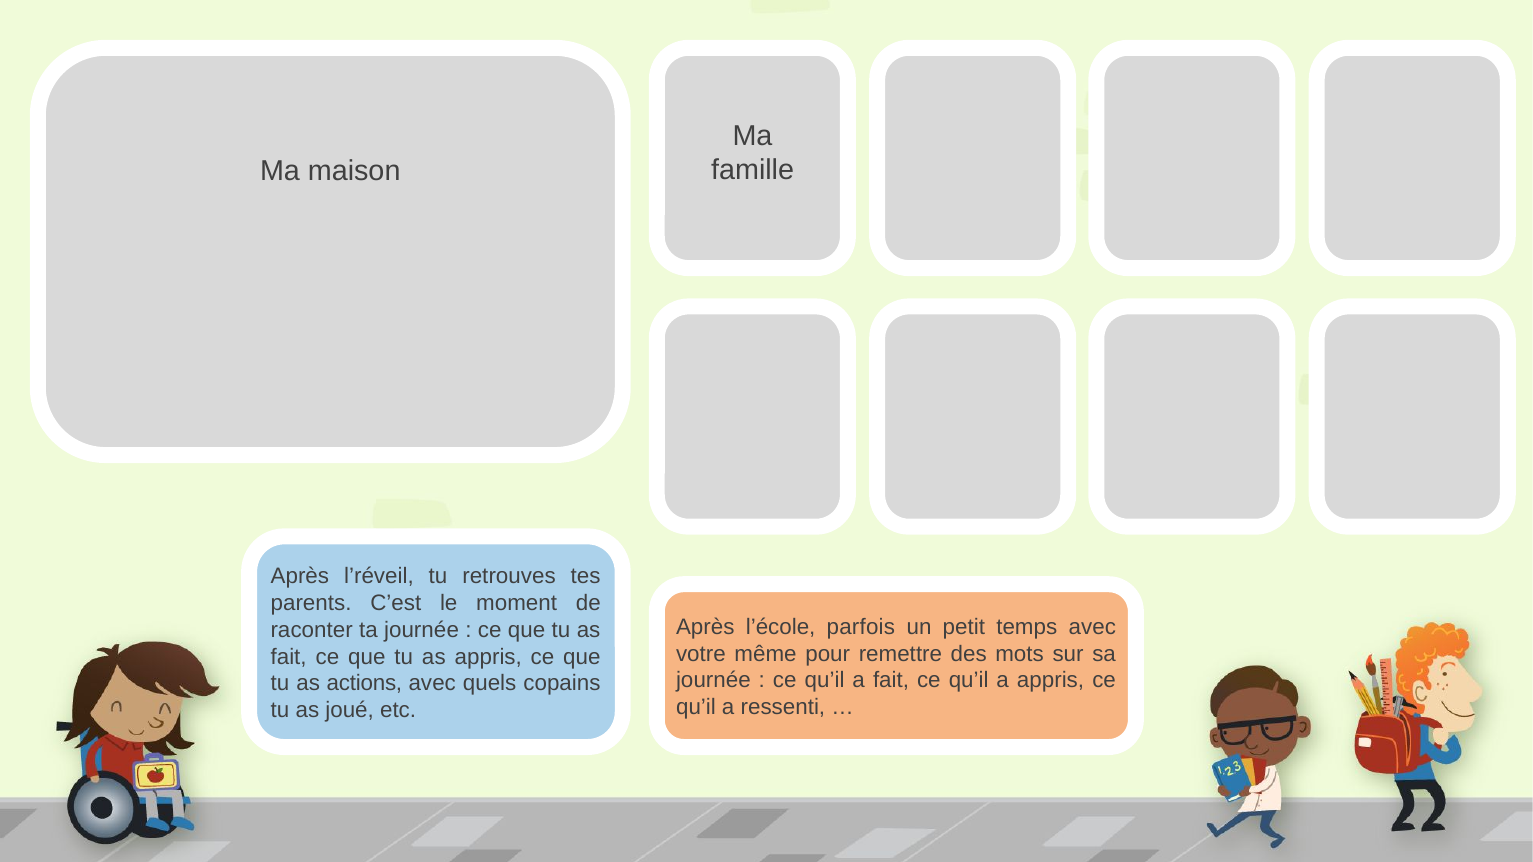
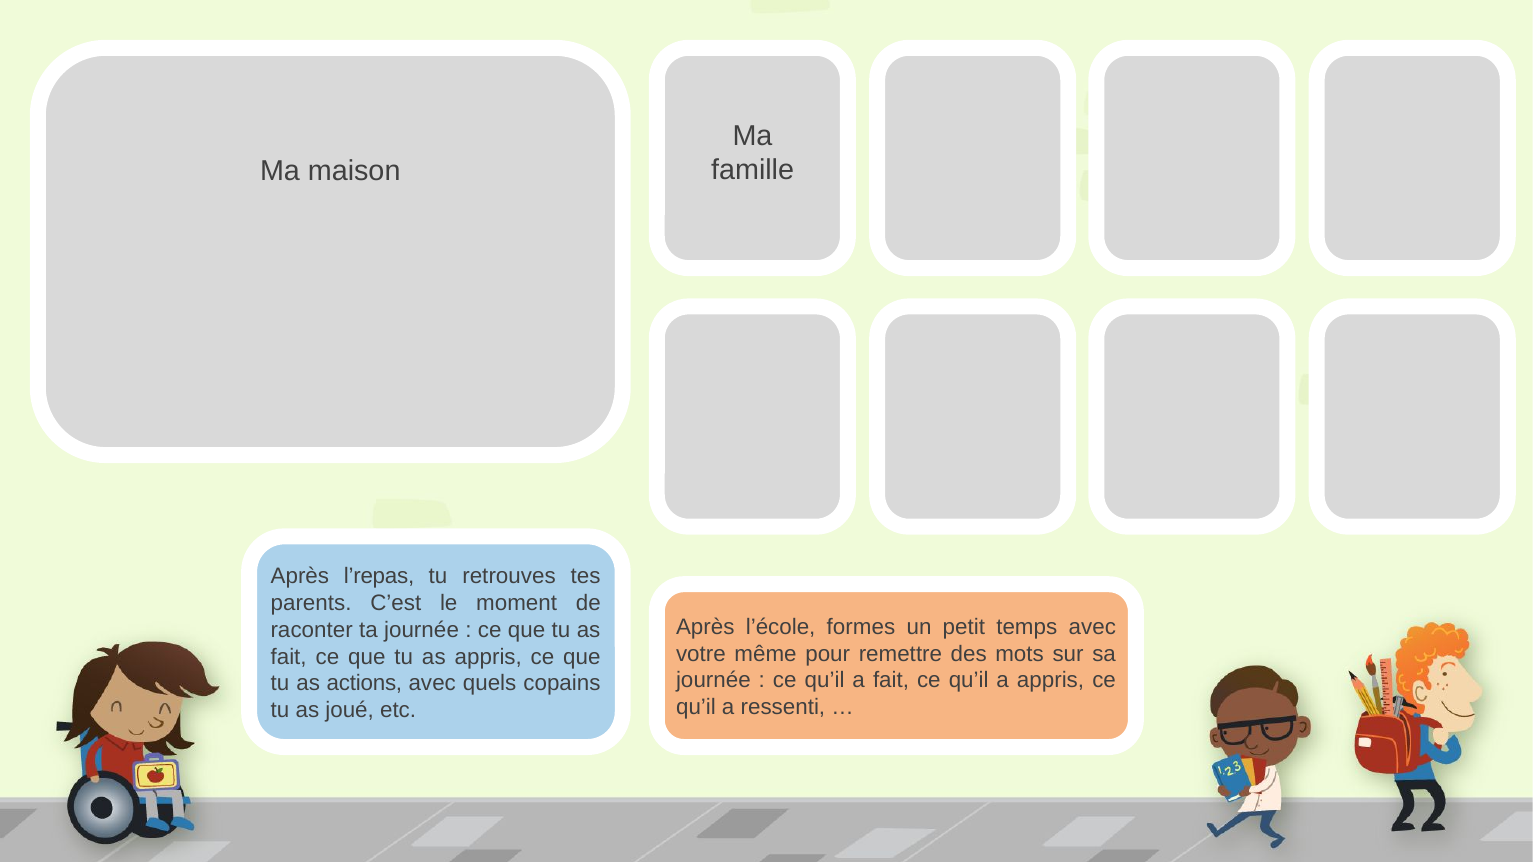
l’réveil: l’réveil -> l’repas (379, 576)
parfois: parfois -> formes (861, 627)
